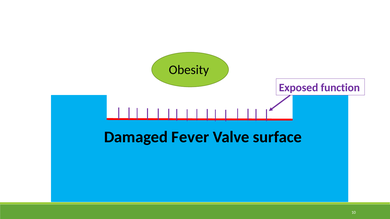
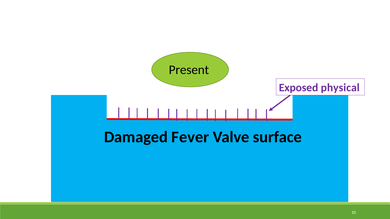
Obesity: Obesity -> Present (189, 70)
function: function -> physical (340, 88)
